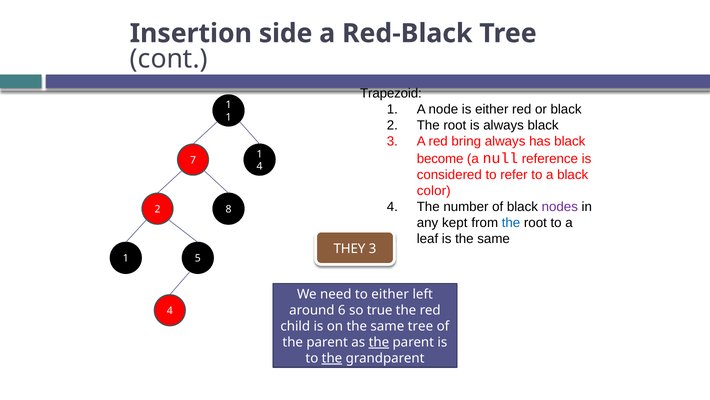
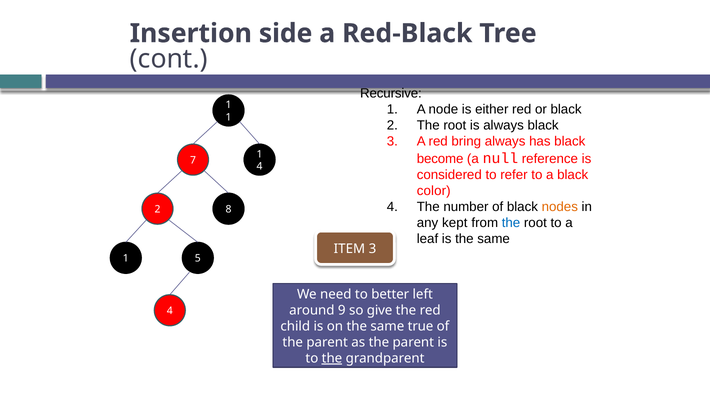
Trapezoid: Trapezoid -> Recursive (391, 93)
nodes colour: purple -> orange (560, 207)
THEY: THEY -> ITEM (349, 248)
to either: either -> better (390, 294)
6: 6 -> 9 (342, 310)
true: true -> give (380, 310)
same tree: tree -> true (421, 326)
the underline: present -> none (379, 342)
